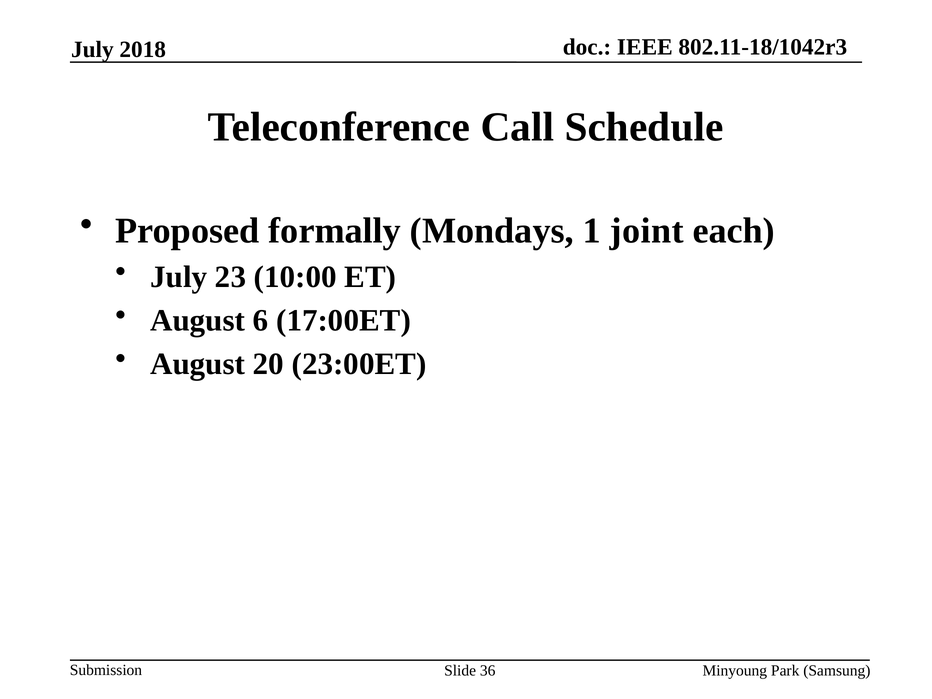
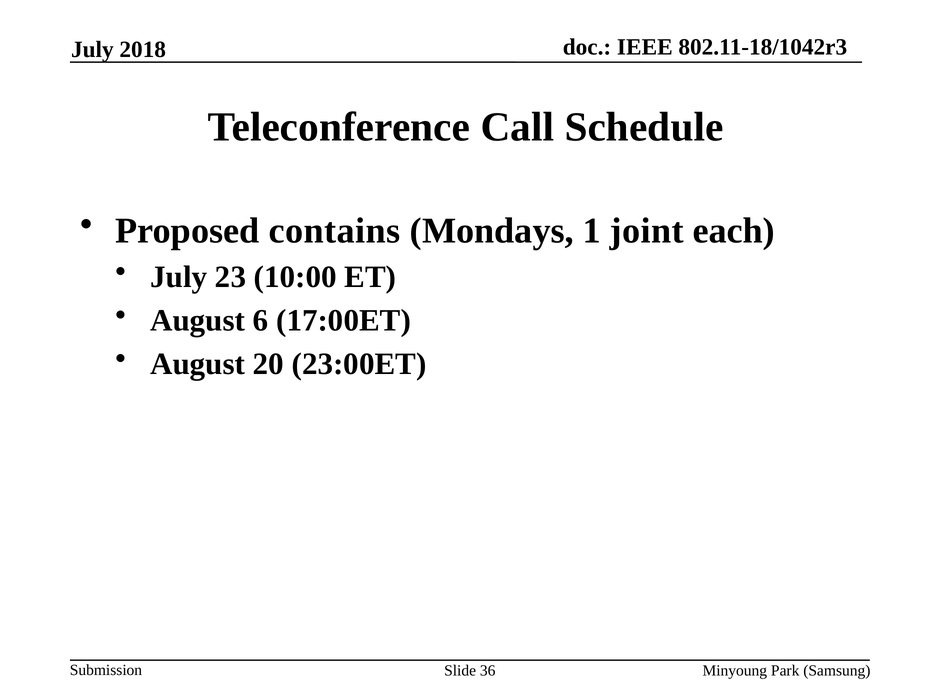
formally: formally -> contains (335, 231)
